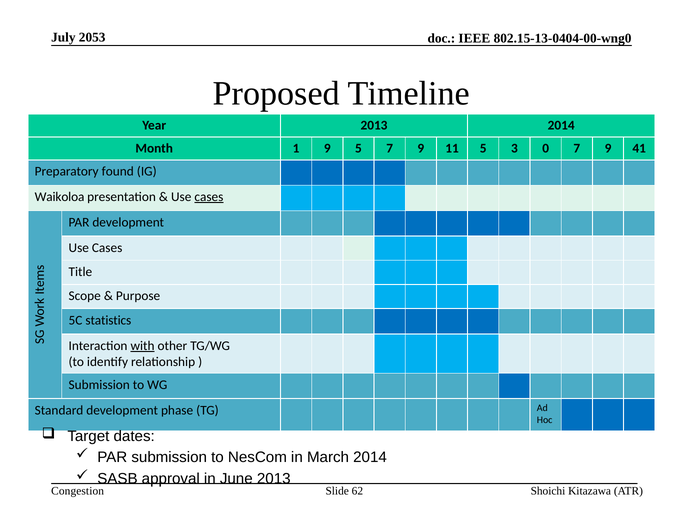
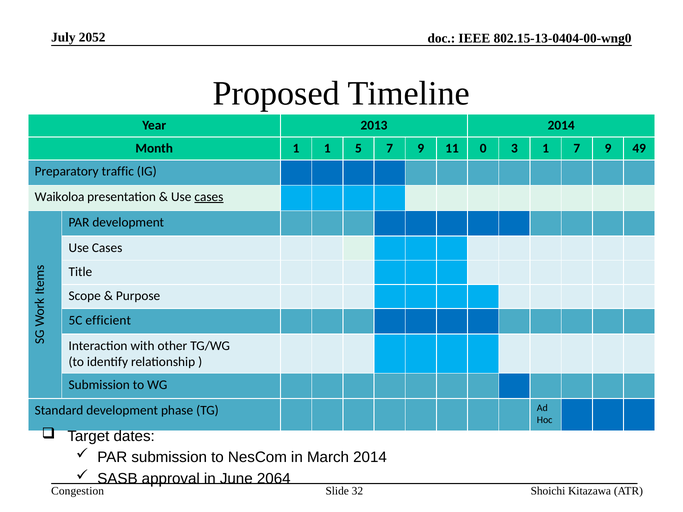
2053: 2053 -> 2052 (92, 37)
1 9: 9 -> 1 (327, 149)
11 5: 5 -> 0 (483, 149)
3 0: 0 -> 1 (546, 149)
41: 41 -> 49 (639, 149)
found: found -> traffic (118, 172)
statistics: statistics -> efficient (108, 320)
with underline: present -> none (143, 346)
June 2013: 2013 -> 2064 (274, 479)
62: 62 -> 32 (357, 491)
